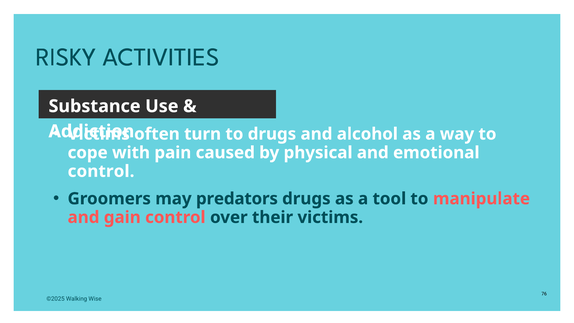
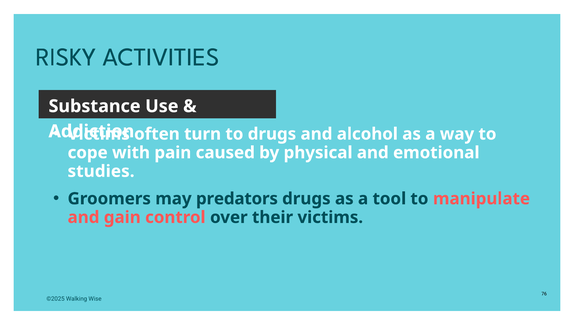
control: control -> studies (101, 171)
